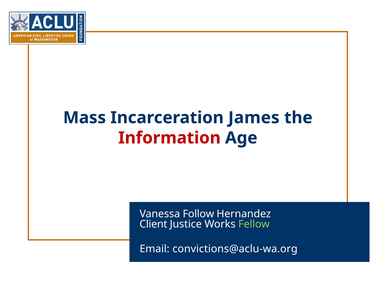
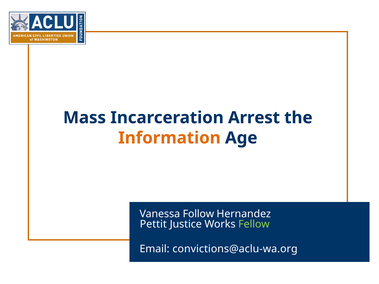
James: James -> Arrest (254, 118)
Information colour: red -> orange (169, 138)
Client: Client -> Pettit (153, 224)
